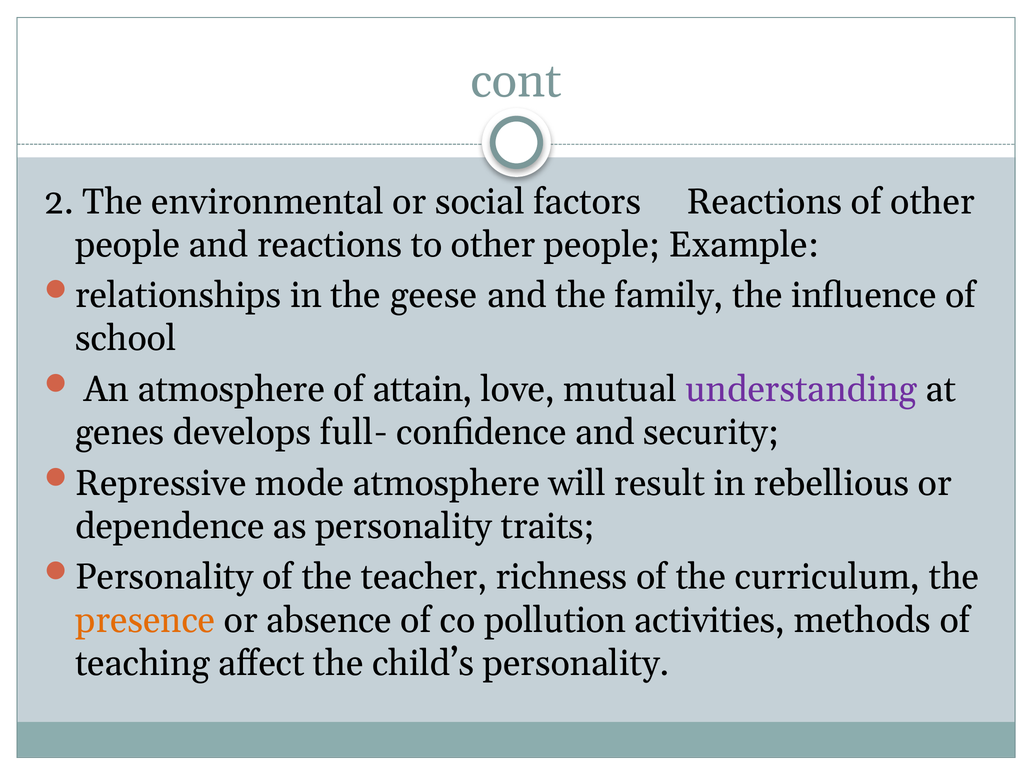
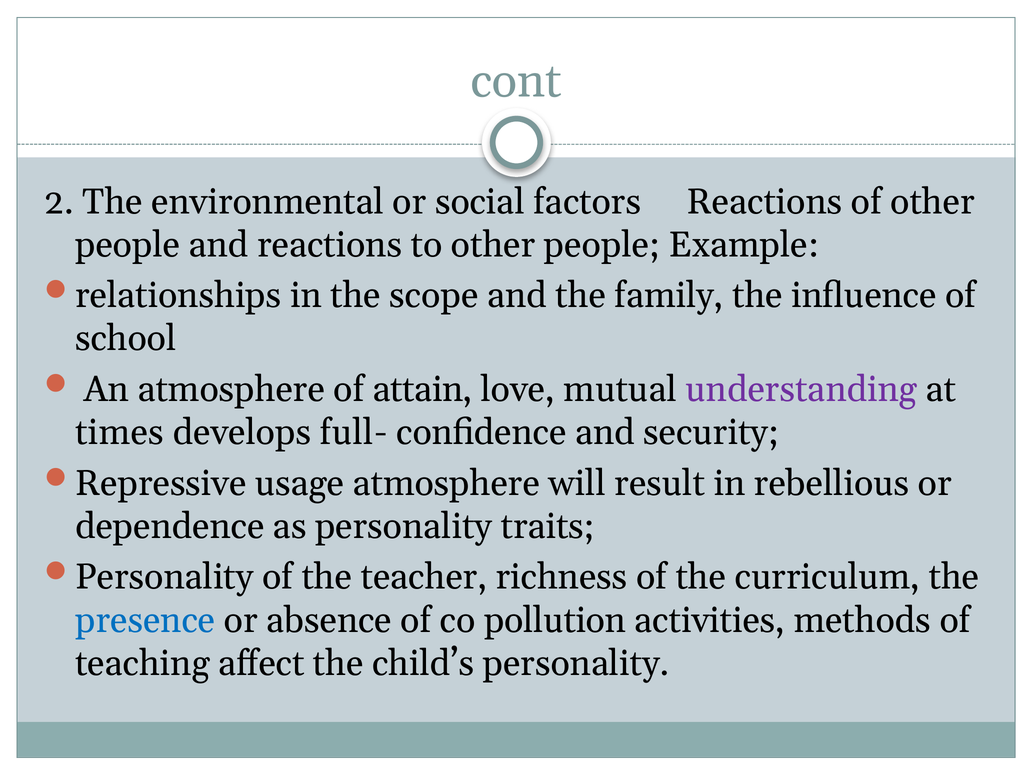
geese: geese -> scope (434, 295)
genes: genes -> times (120, 432)
mode: mode -> usage (300, 483)
presence colour: orange -> blue (145, 620)
